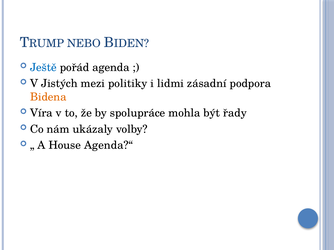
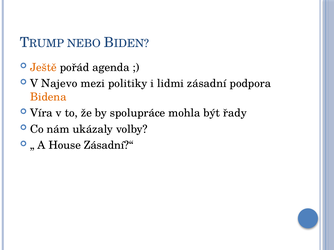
Ještě colour: blue -> orange (43, 68)
Jistých: Jistých -> Najevo (59, 84)
Agenda?“: Agenda?“ -> Zásadní?“ (109, 146)
